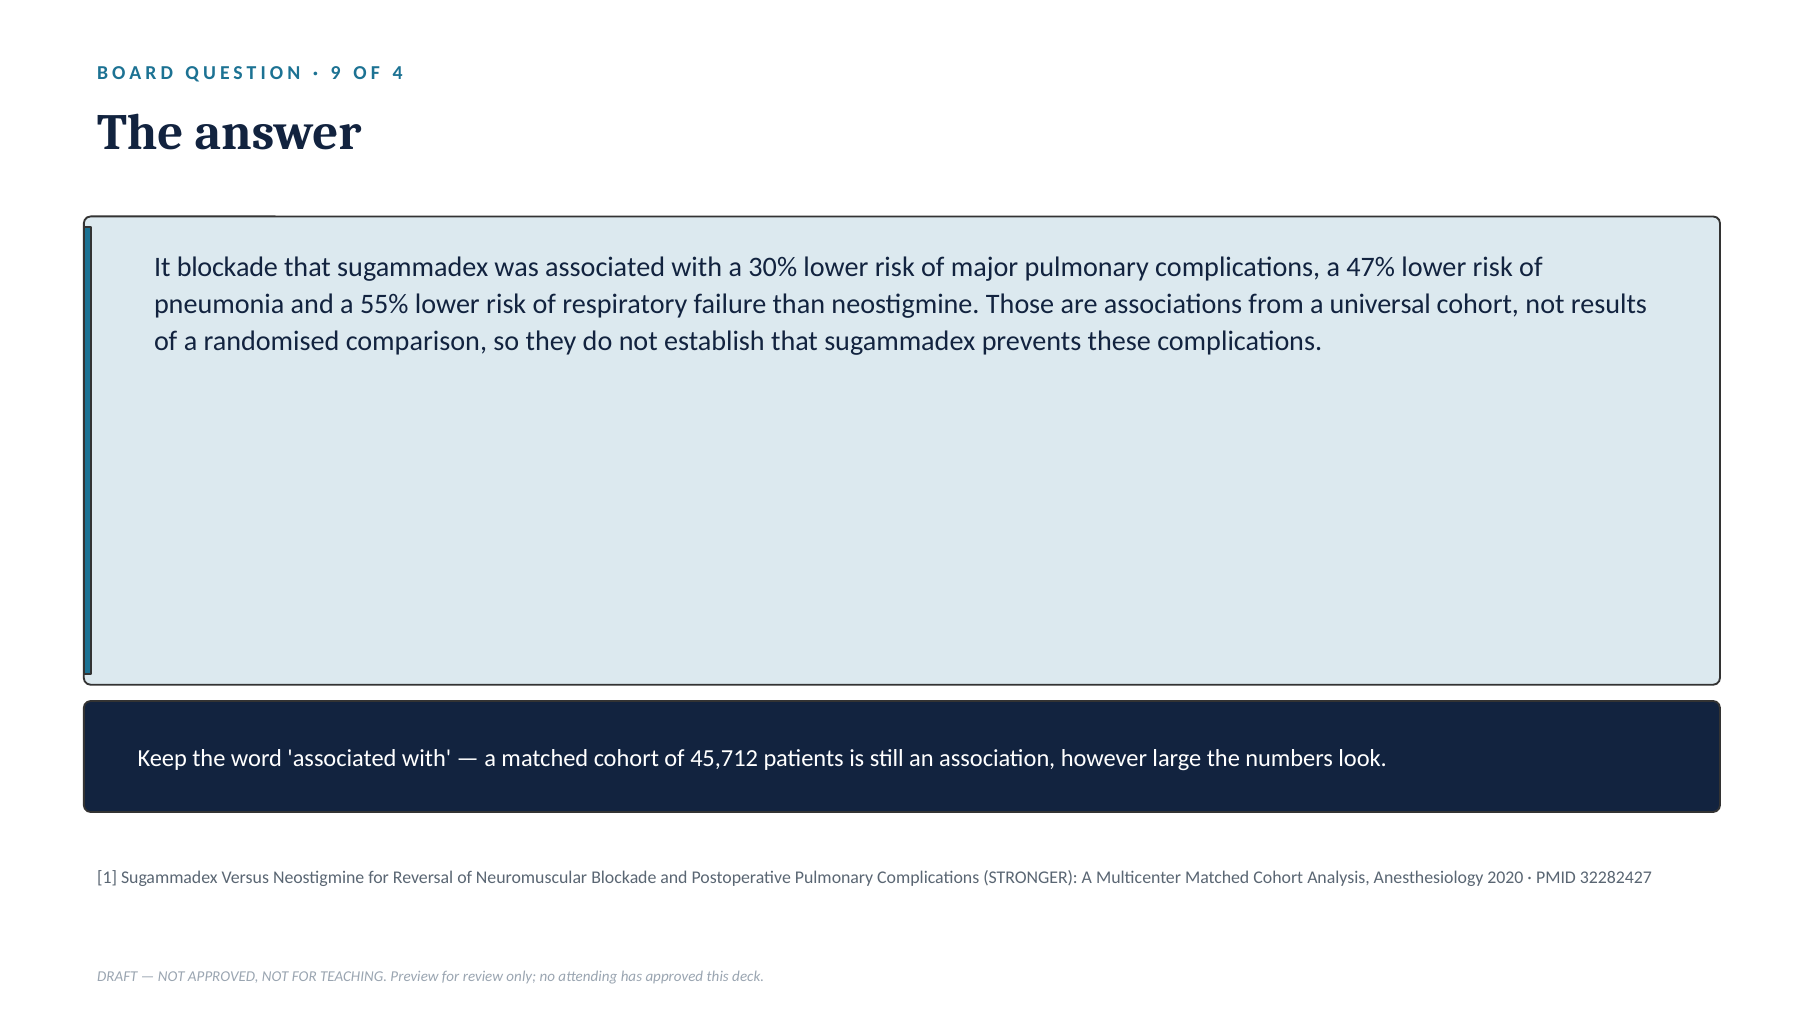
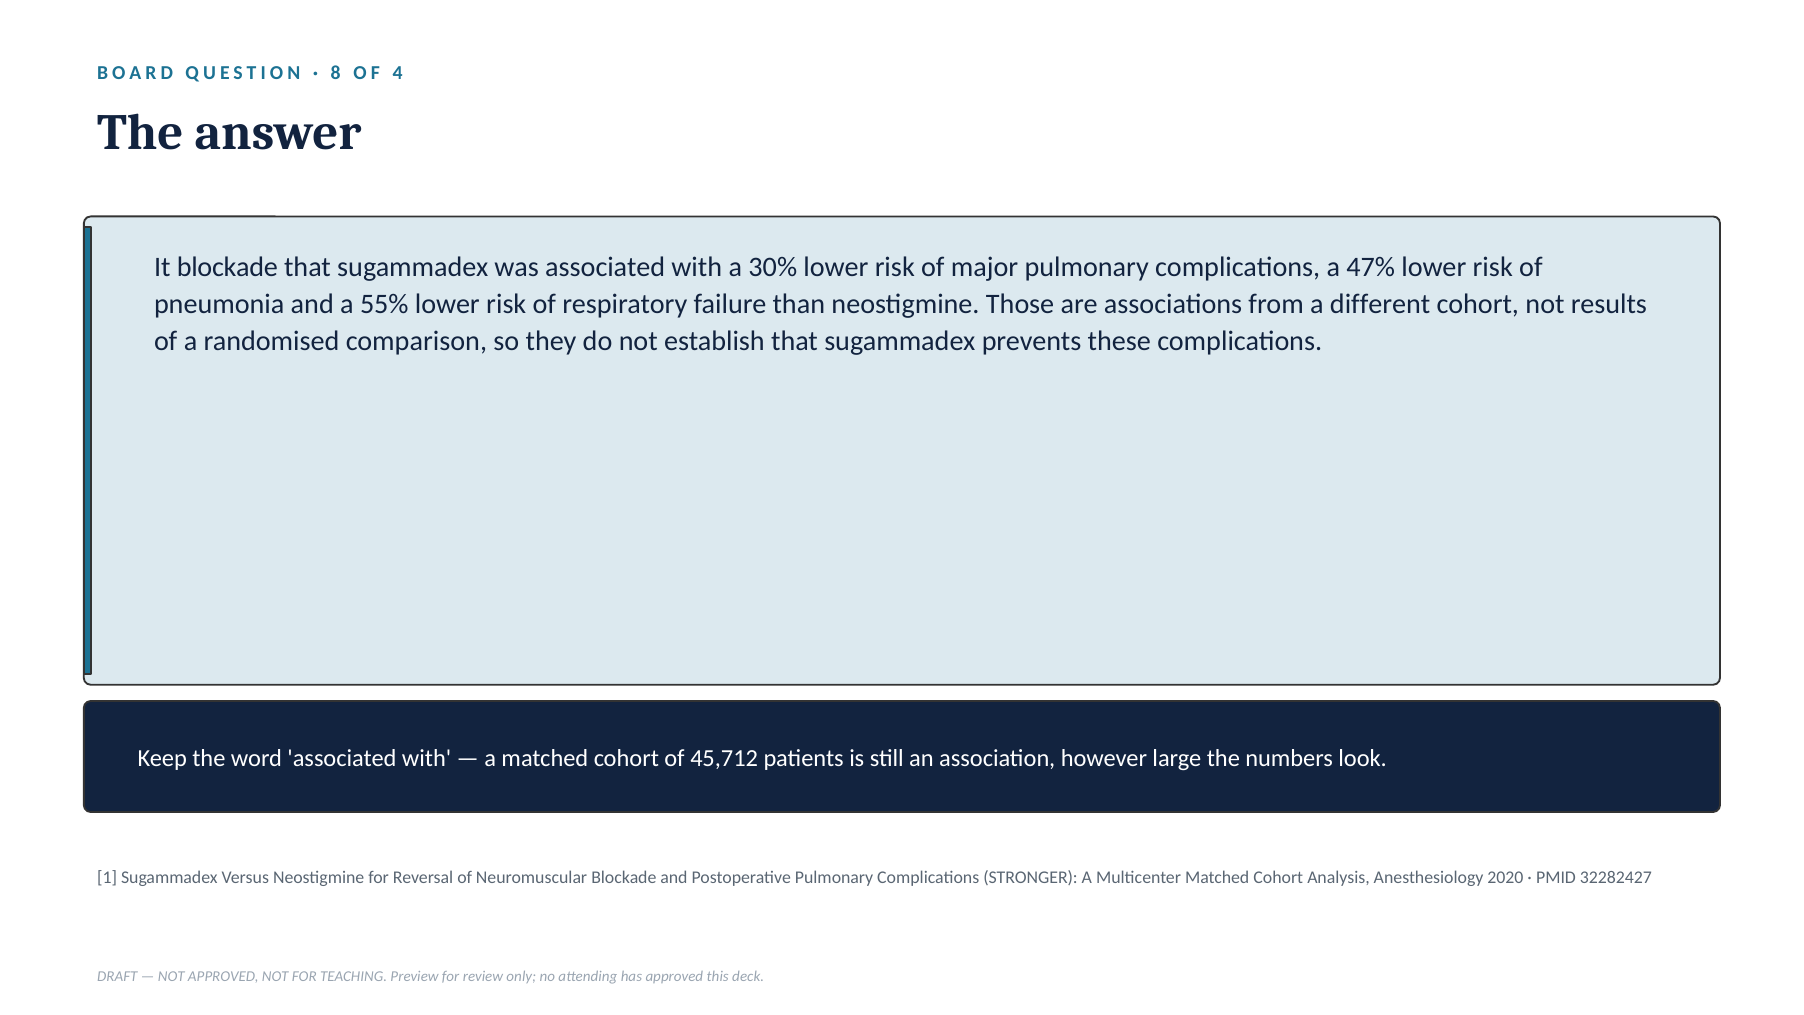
9: 9 -> 8 (336, 73)
universal: universal -> different (1380, 304)
